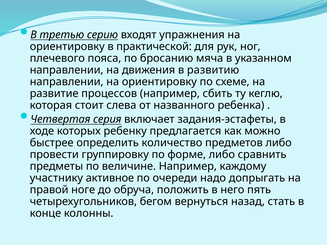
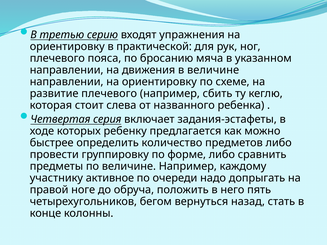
в развитию: развитию -> величине (213, 70)
развитие процессов: процессов -> плечевого (109, 94)
